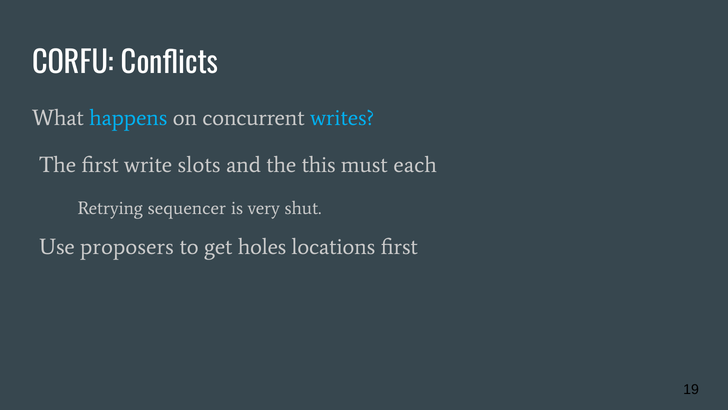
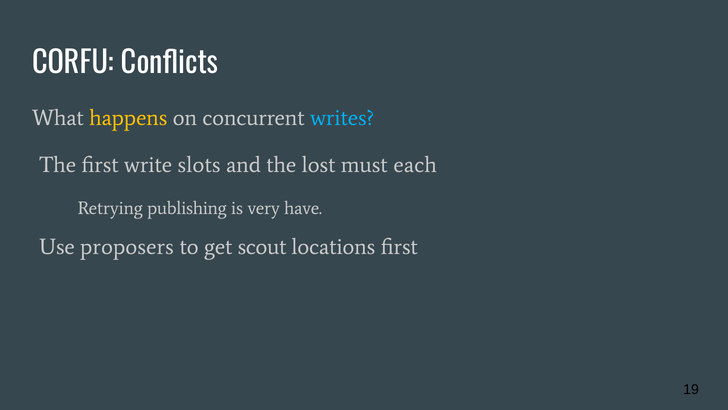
happens colour: light blue -> yellow (128, 118)
this: this -> lost (319, 165)
sequencer: sequencer -> publishing (187, 208)
shut: shut -> have (303, 208)
holes: holes -> scout (262, 247)
